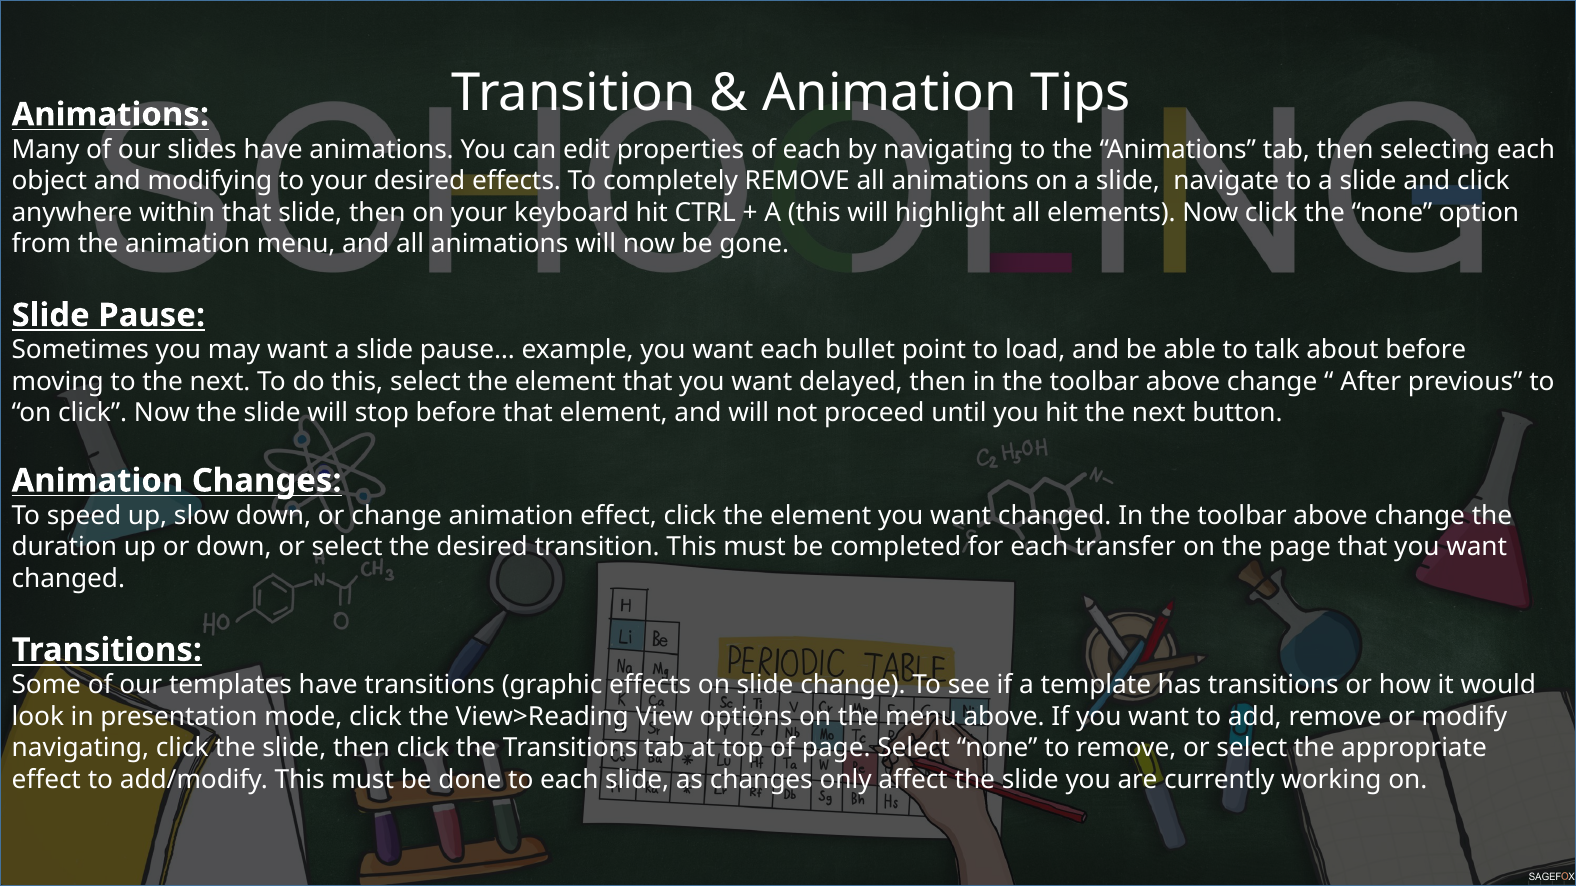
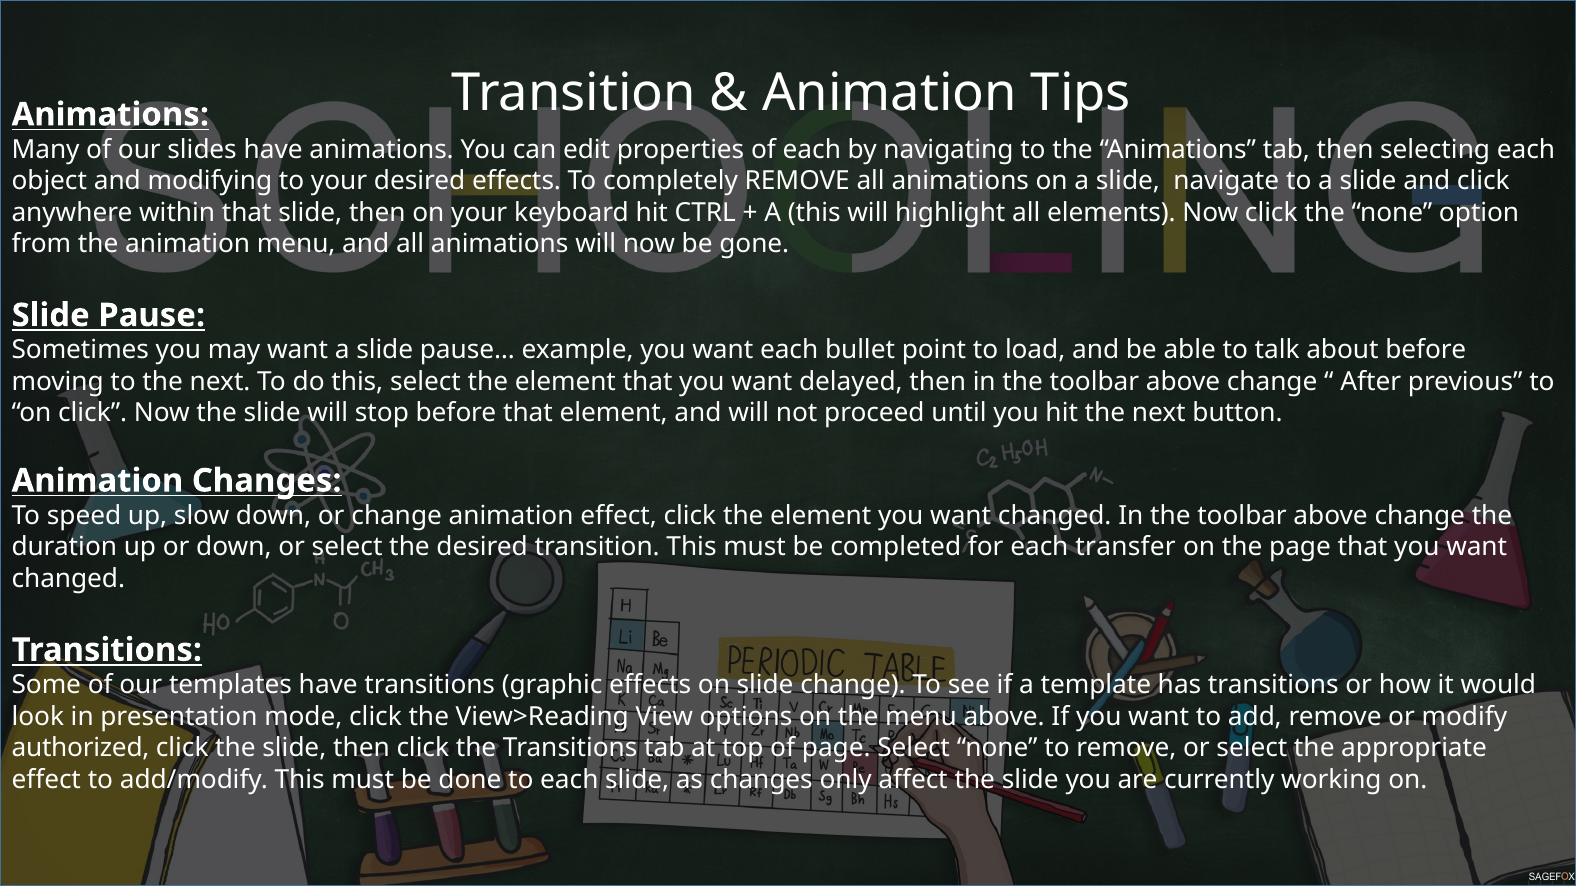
navigating: navigating -> authorized (81, 748)
